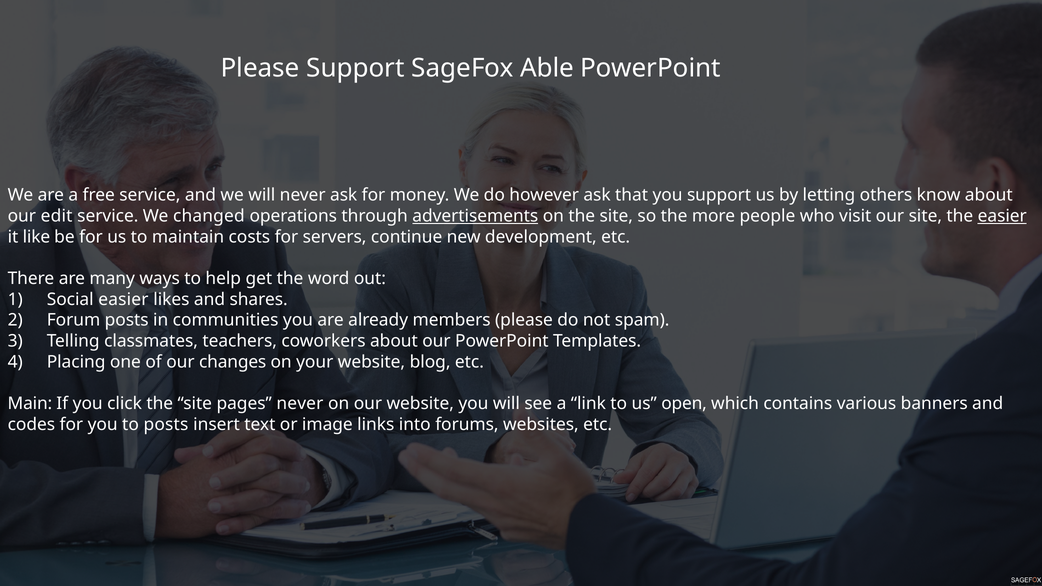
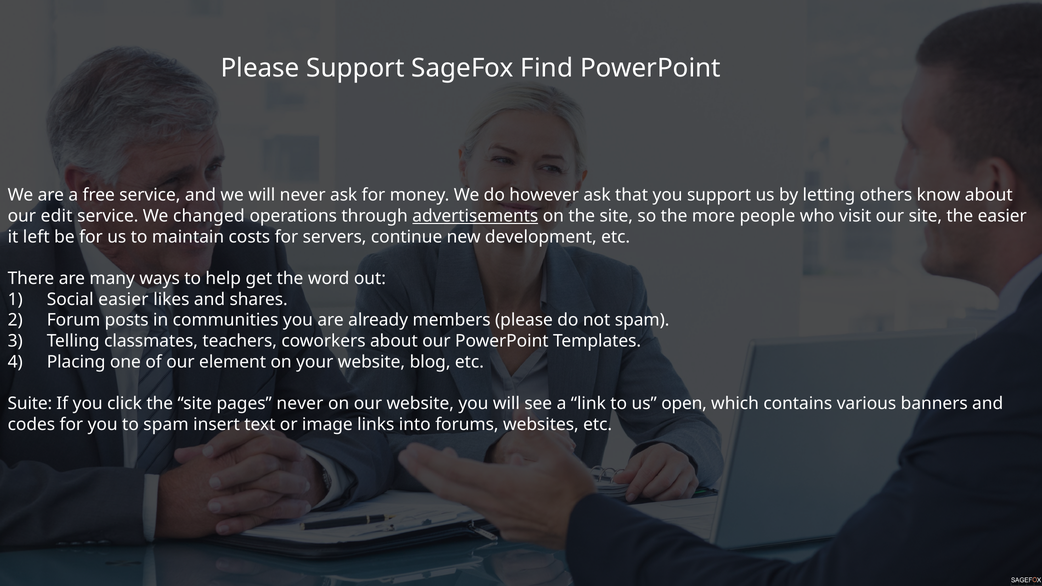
Able: Able -> Find (547, 68)
easier underline: present -> none (1002, 216)
like: like -> left (36, 237)
changes: changes -> element (233, 362)
Main: Main -> Suite (30, 404)
to posts: posts -> spam (166, 424)
